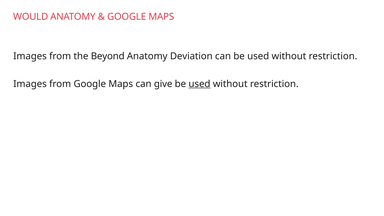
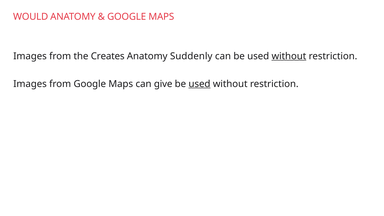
Beyond: Beyond -> Creates (108, 56)
Deviation: Deviation -> Suddenly (191, 56)
without underline: none -> present (289, 56)
